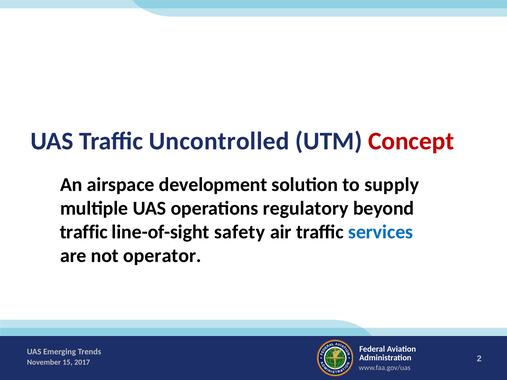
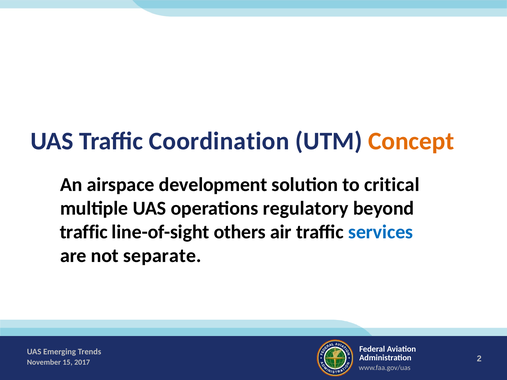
Uncontrolled: Uncontrolled -> Coordination (219, 141)
Concept colour: red -> orange (411, 141)
supply: supply -> critical (392, 185)
safety: safety -> others (240, 232)
operator: operator -> separate (162, 256)
